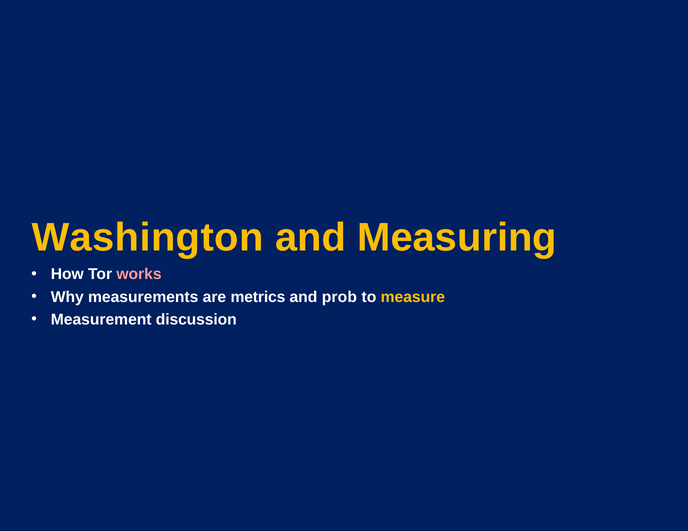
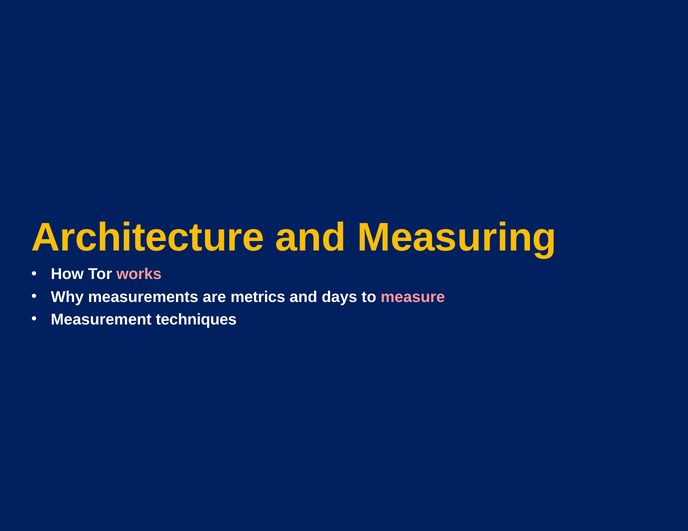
Washington: Washington -> Architecture (148, 238)
prob: prob -> days (339, 297)
measure colour: yellow -> pink (413, 297)
discussion: discussion -> techniques (196, 320)
